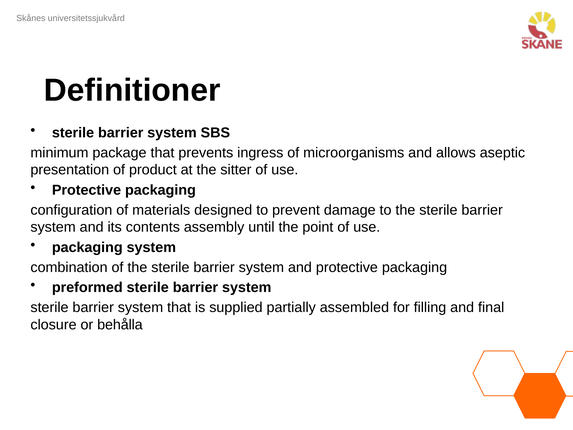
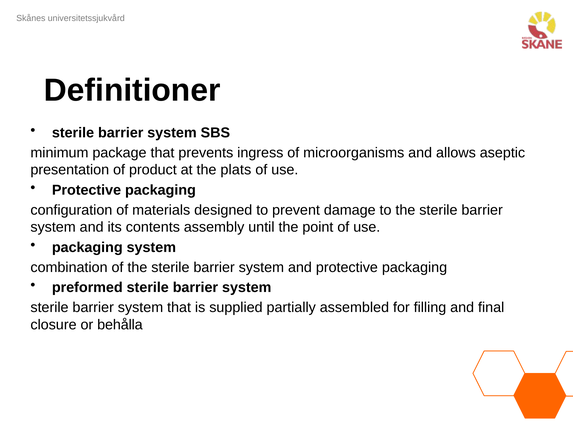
sitter: sitter -> plats (236, 170)
